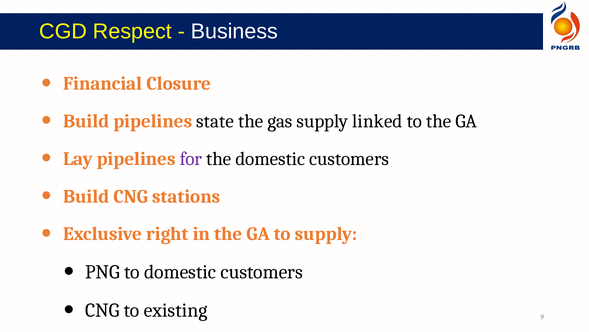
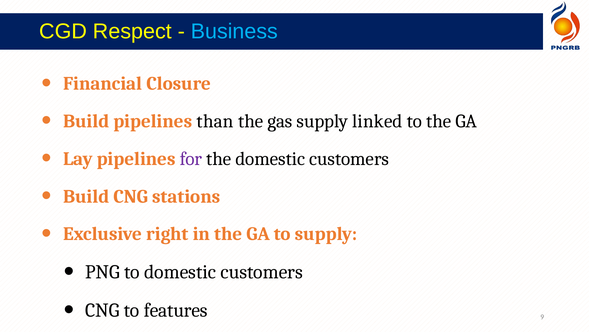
Business colour: white -> light blue (234, 31)
state: state -> than (215, 121)
existing: existing -> features (176, 310)
